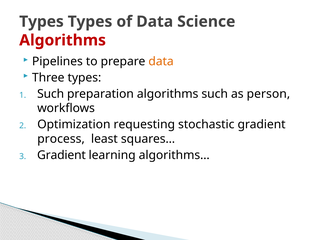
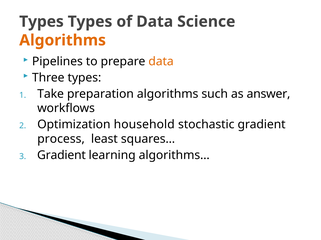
Algorithms colour: red -> orange (63, 40)
Such: Such -> Take (51, 94)
person: person -> answer (268, 94)
requesting: requesting -> household (144, 125)
